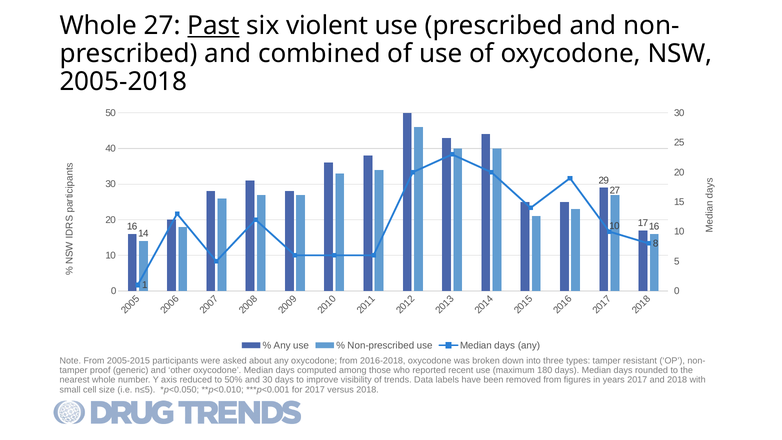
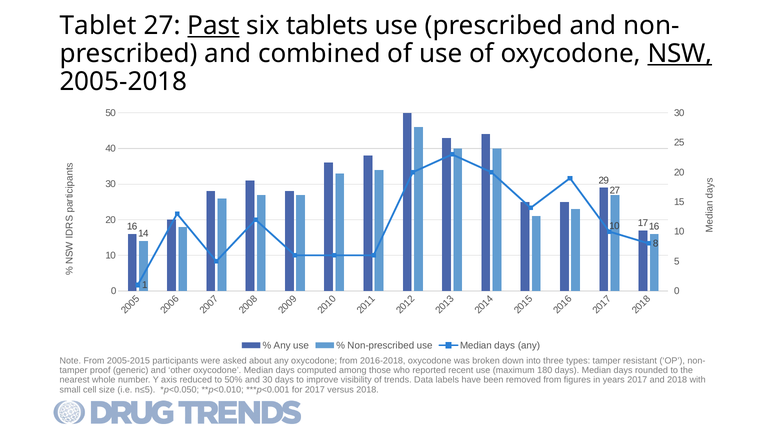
Whole: Whole -> Tablet (98, 25)
violent: violent -> tablets (327, 25)
NSW underline: none -> present (680, 54)
